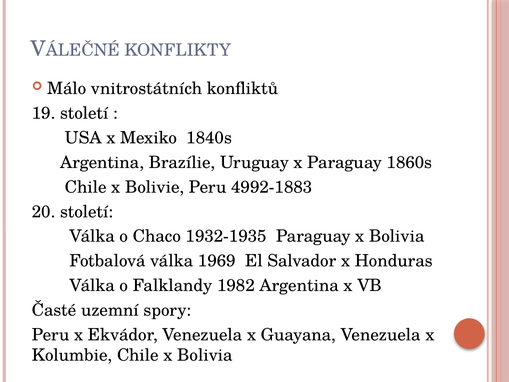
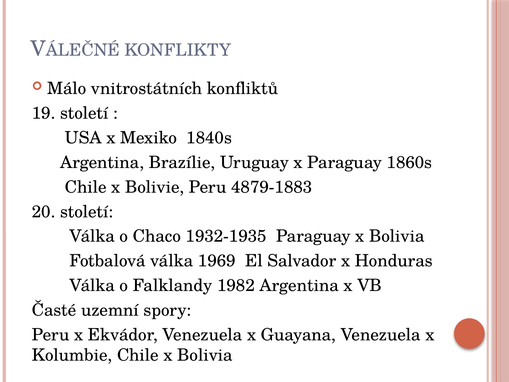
4992-1883: 4992-1883 -> 4879-1883 (272, 187)
